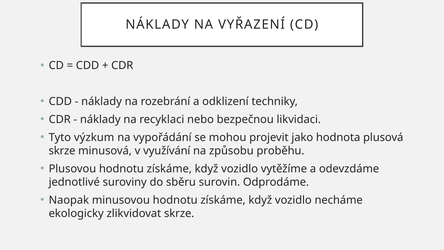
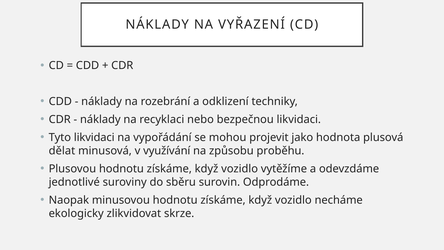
Tyto výzkum: výzkum -> likvidaci (94, 137)
skrze: skrze -> dělat (62, 151)
